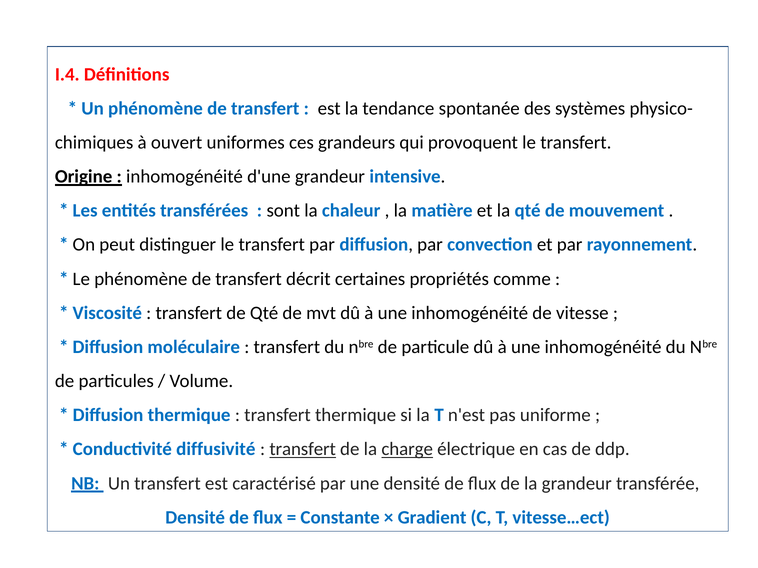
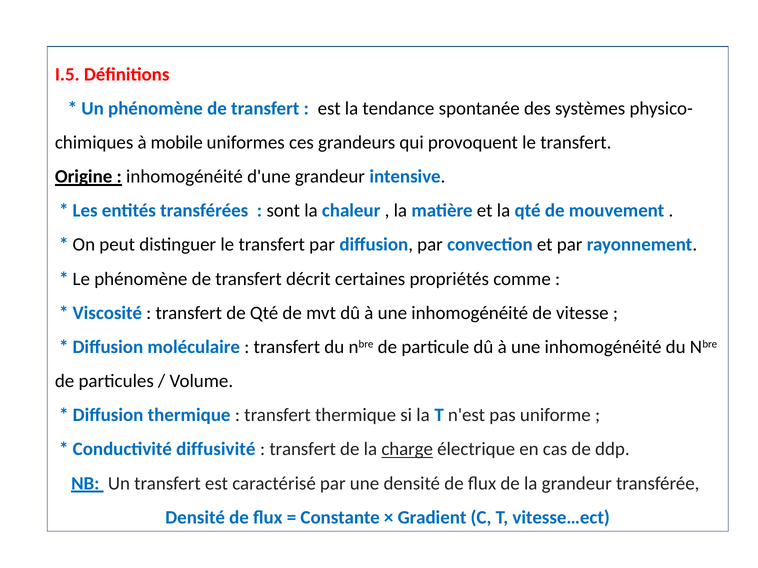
I.4: I.4 -> I.5 (67, 74)
ouvert: ouvert -> mobile (177, 143)
transfert underline: present -> none (303, 450)
